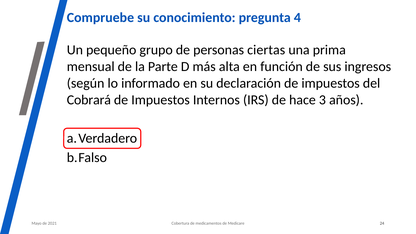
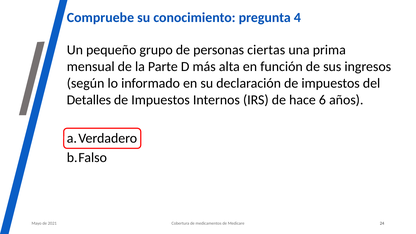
Cobrará: Cobrará -> Detalles (89, 100)
3: 3 -> 6 (322, 100)
